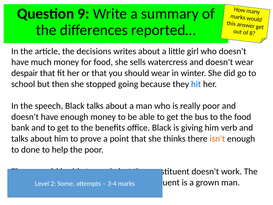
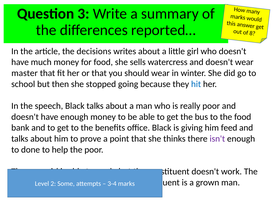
9: 9 -> 3 (83, 14)
despair: despair -> master (25, 73)
verb: verb -> feed (229, 128)
isn't colour: orange -> purple (217, 139)
